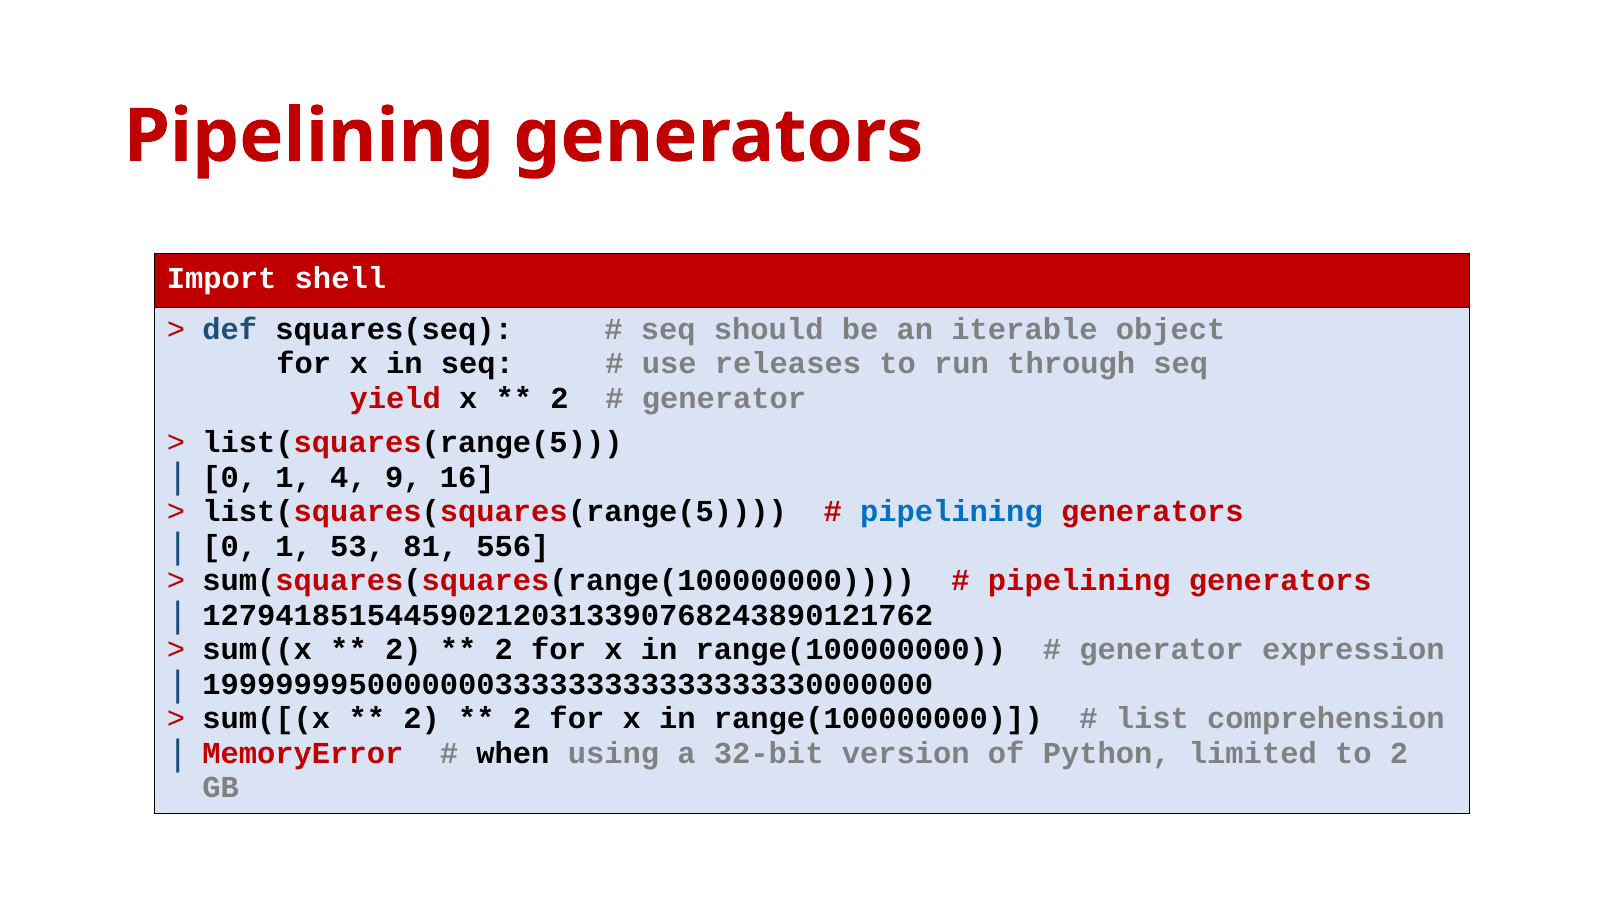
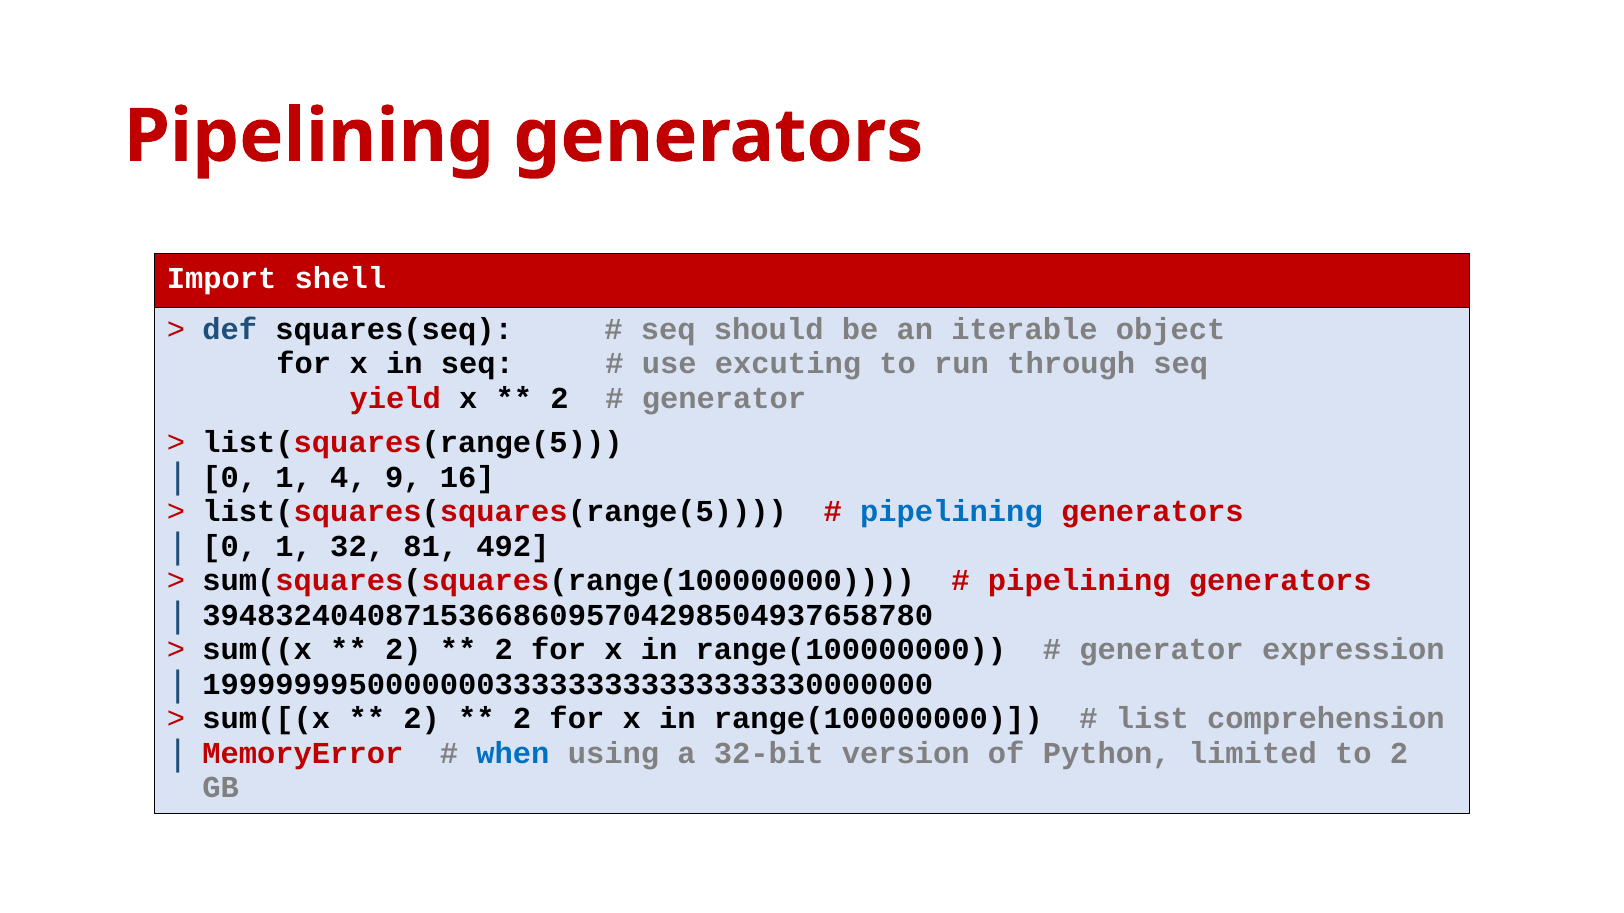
releases: releases -> excuting (788, 364)
53: 53 -> 32 (358, 547)
556: 556 -> 492 (513, 547)
1279418515445902120313390768243890121762: 1279418515445902120313390768243890121762 -> 3948324040871536686095704298504937658780 (568, 616)
when colour: black -> blue (513, 754)
